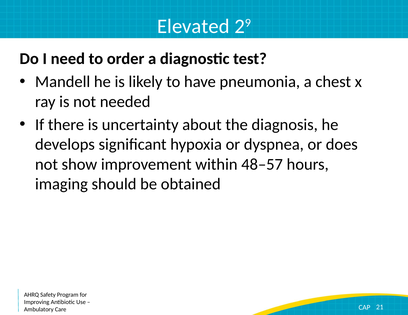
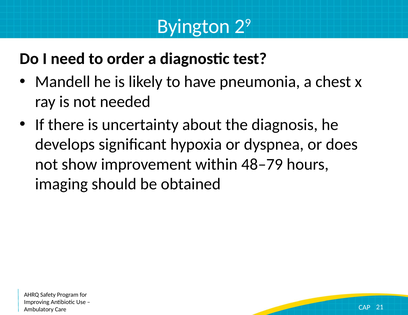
Elevated: Elevated -> Byington (194, 26)
48–57: 48–57 -> 48–79 (262, 164)
